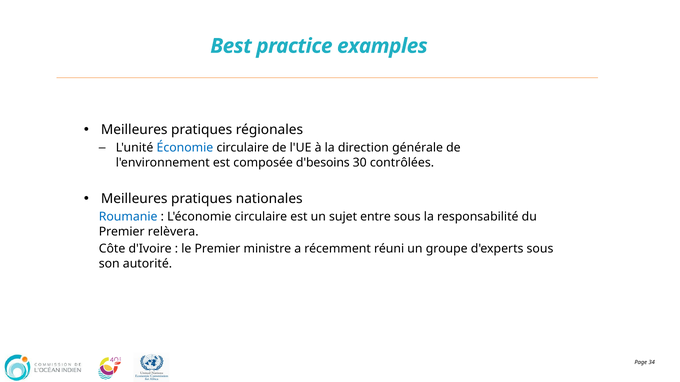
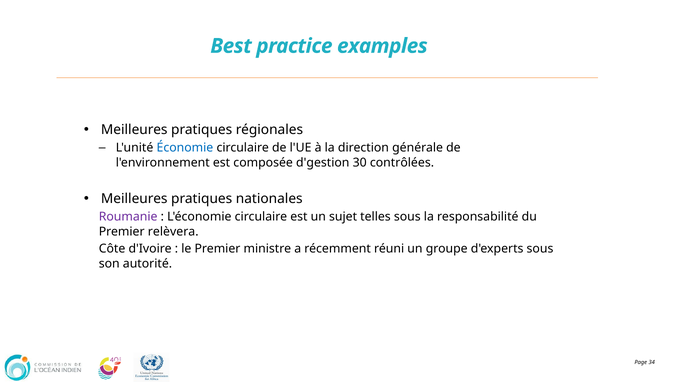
d'besoins: d'besoins -> d'gestion (323, 163)
Roumanie colour: blue -> purple (128, 217)
entre: entre -> telles (375, 217)
